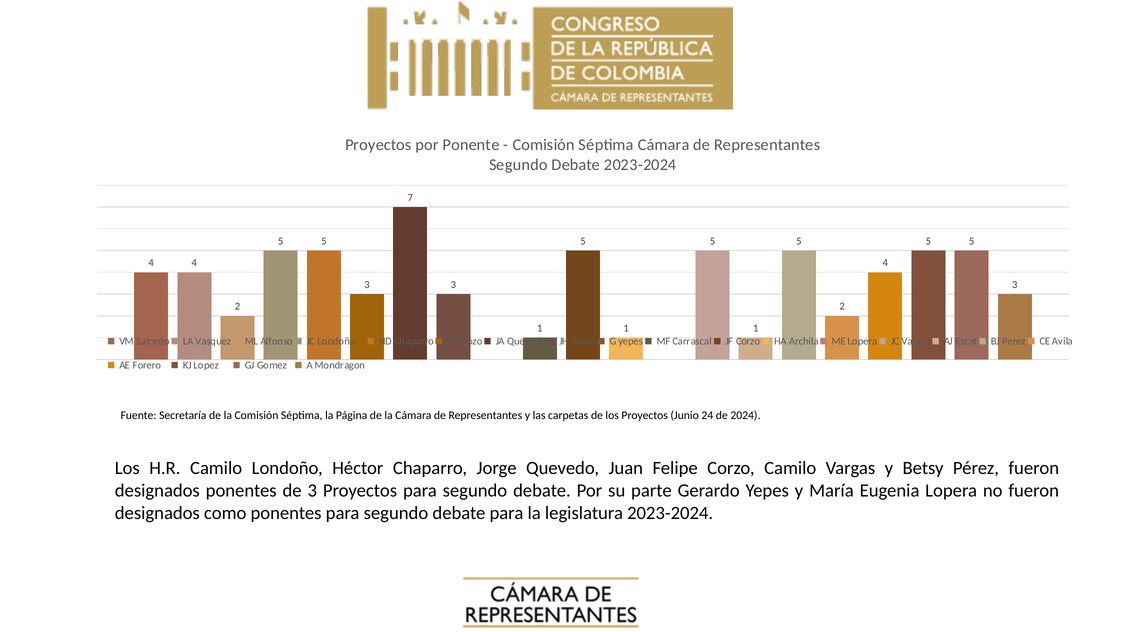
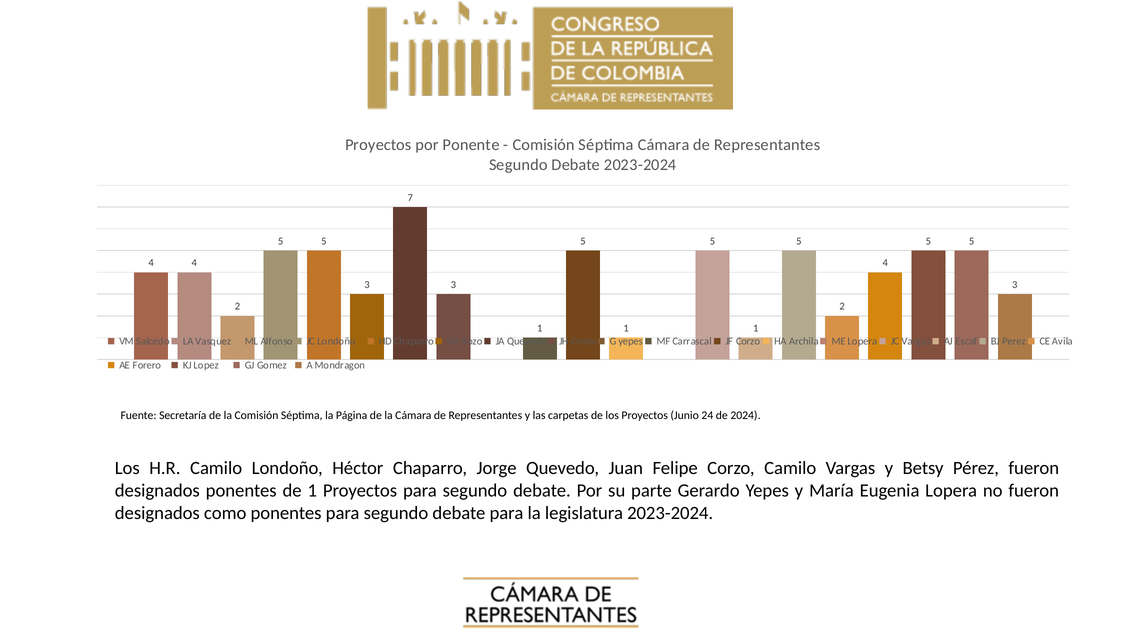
de 3: 3 -> 1 (312, 490)
